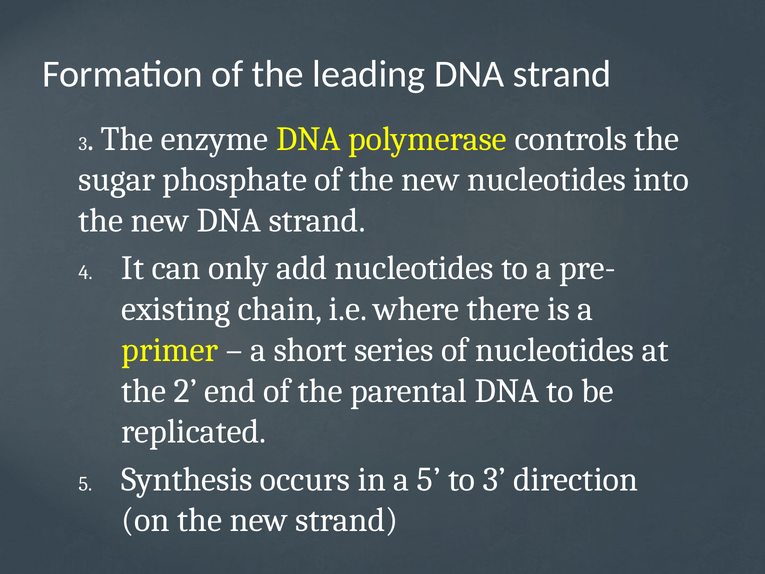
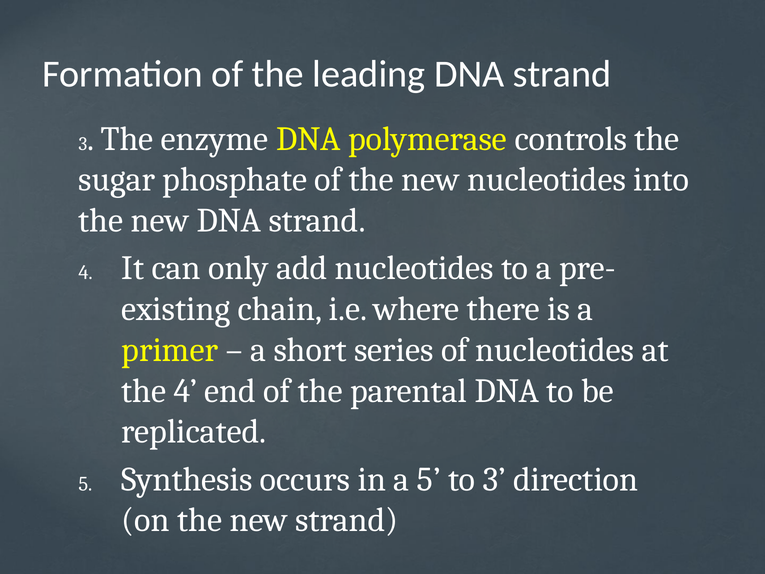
the 2: 2 -> 4 (185, 391)
